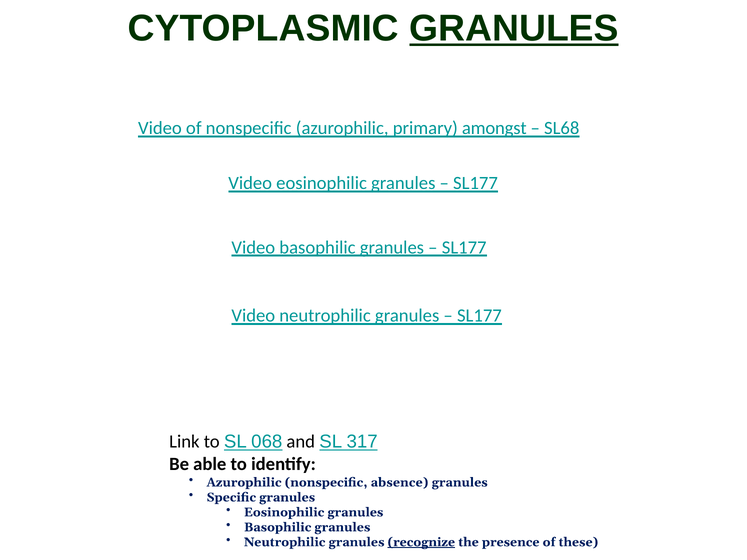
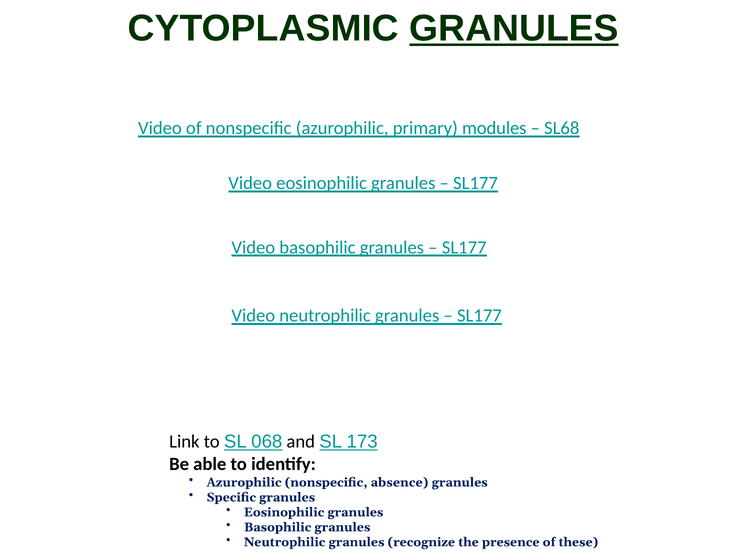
amongst: amongst -> modules (494, 128)
317: 317 -> 173 (362, 442)
recognize underline: present -> none (421, 542)
